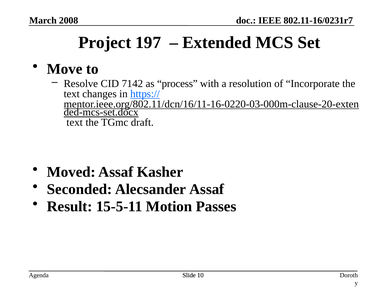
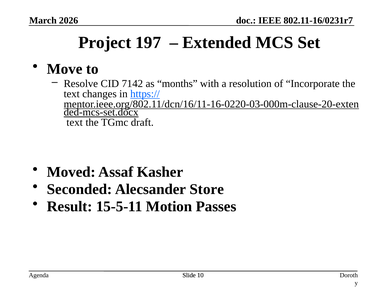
2008: 2008 -> 2026 (69, 20)
process: process -> months (177, 84)
Alecsander Assaf: Assaf -> Store (207, 189)
